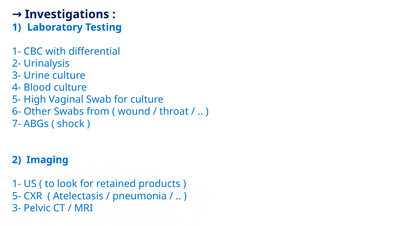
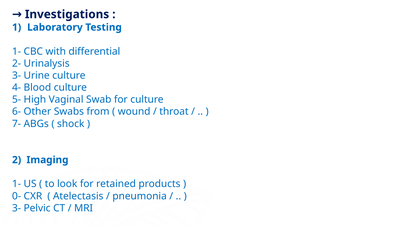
5-: 5- -> 0- (17, 197)
